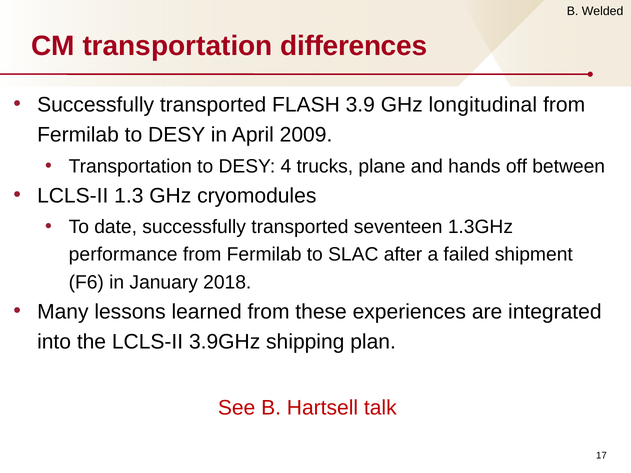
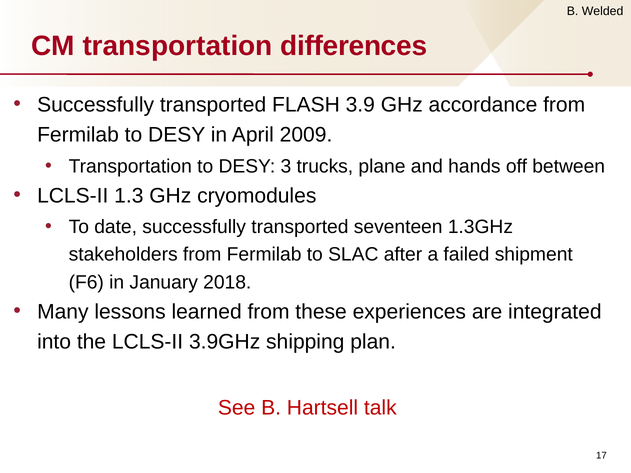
longitudinal: longitudinal -> accordance (483, 105)
4: 4 -> 3 (286, 166)
performance: performance -> stakeholders (123, 255)
